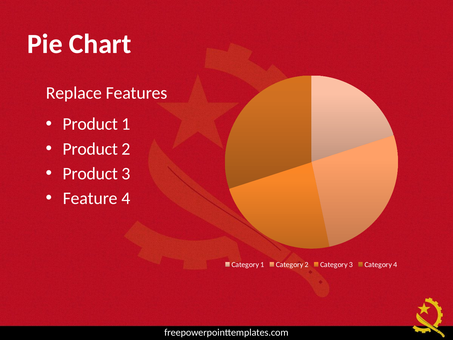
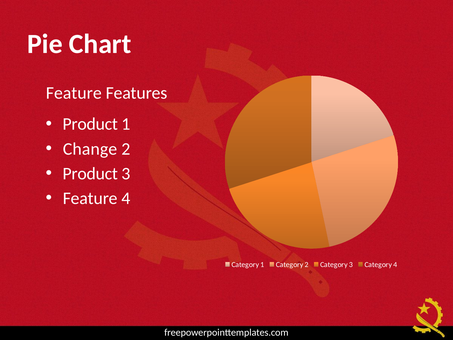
Replace: Replace -> Feature (74, 93)
Product: Product -> Change (90, 149)
